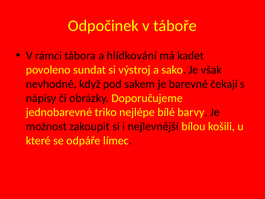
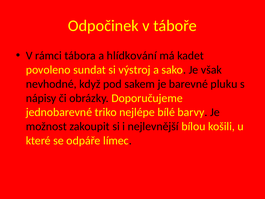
čekají: čekají -> pluku (224, 84)
